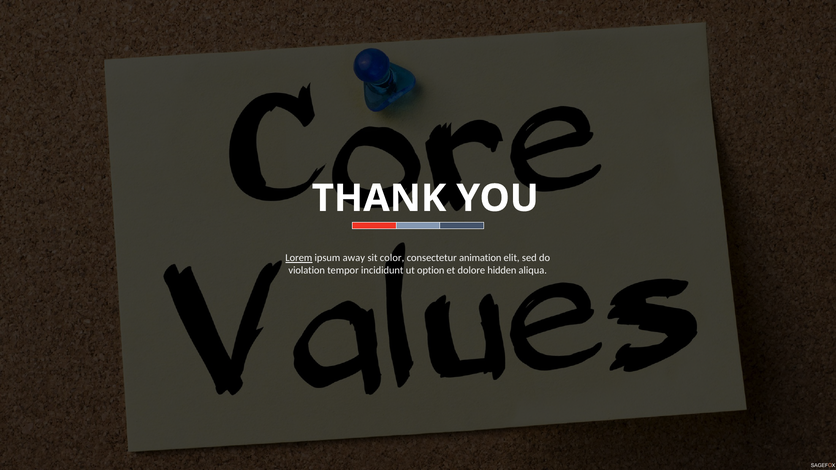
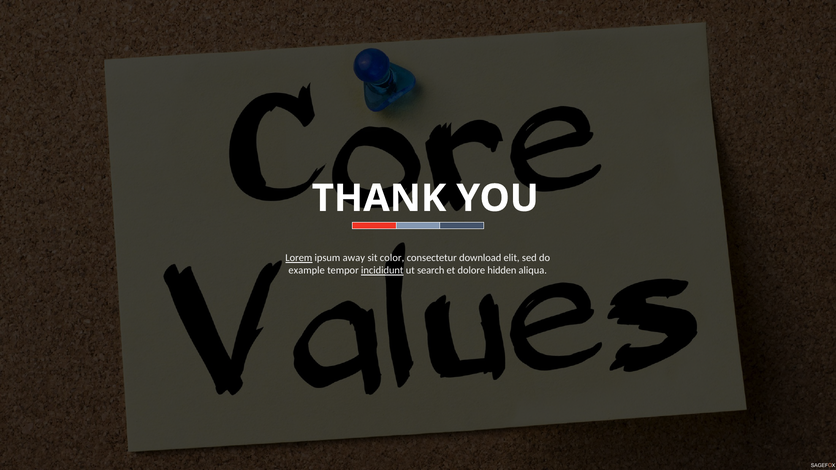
animation: animation -> download (480, 258)
violation: violation -> example (307, 271)
incididunt underline: none -> present (382, 271)
option: option -> search (431, 271)
